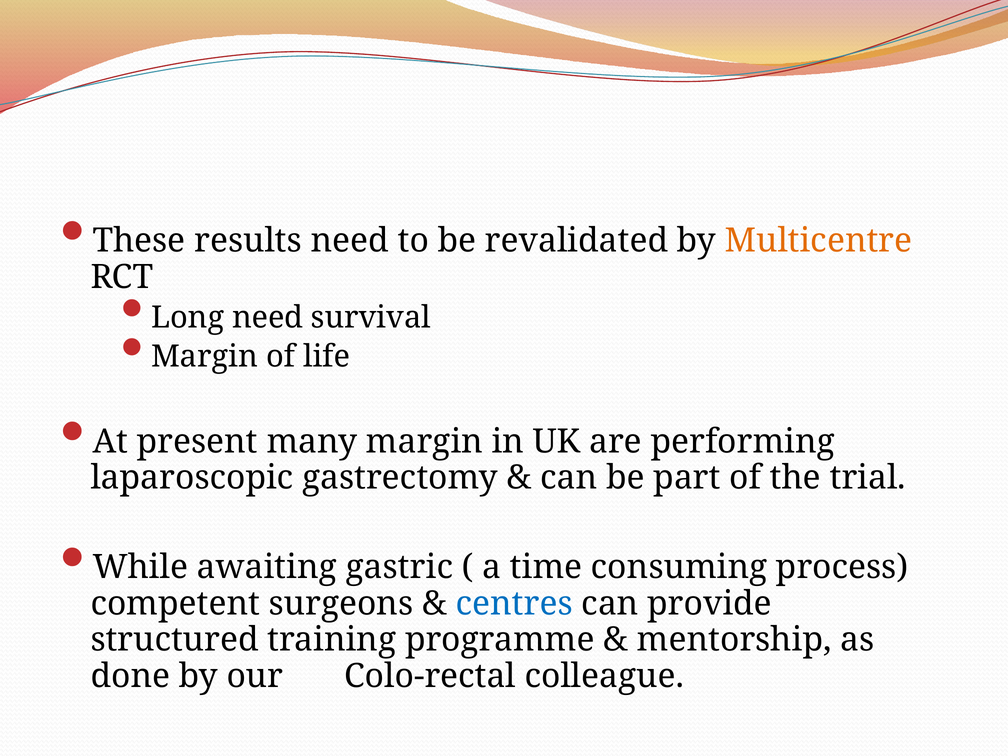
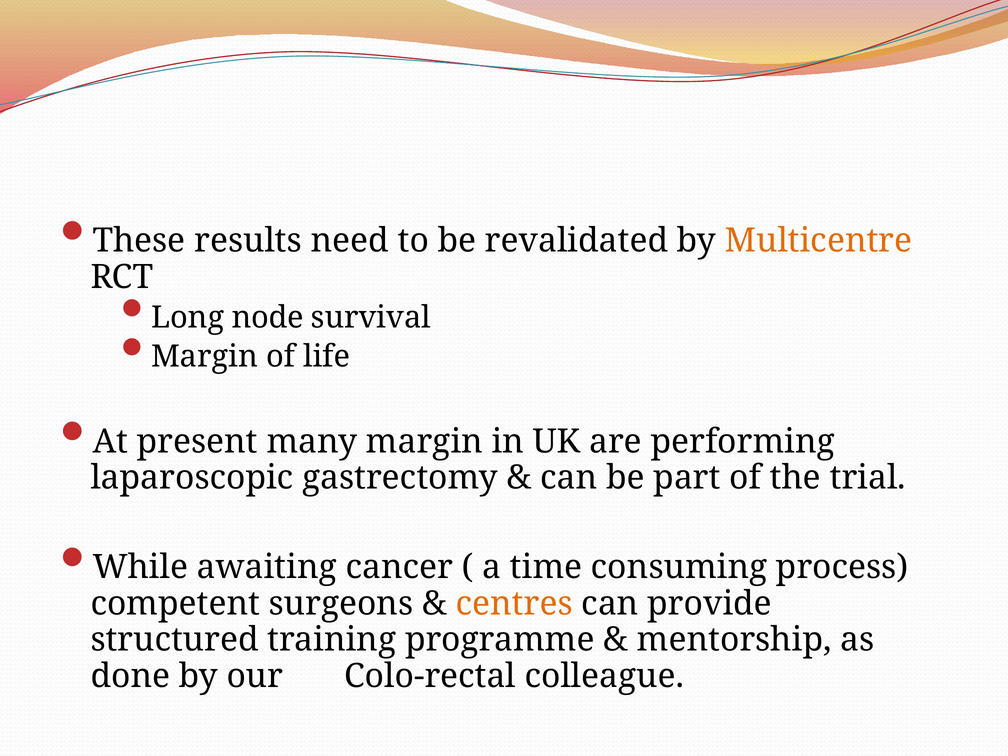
Long need: need -> node (268, 318)
gastric: gastric -> cancer (399, 567)
centres colour: blue -> orange (514, 604)
